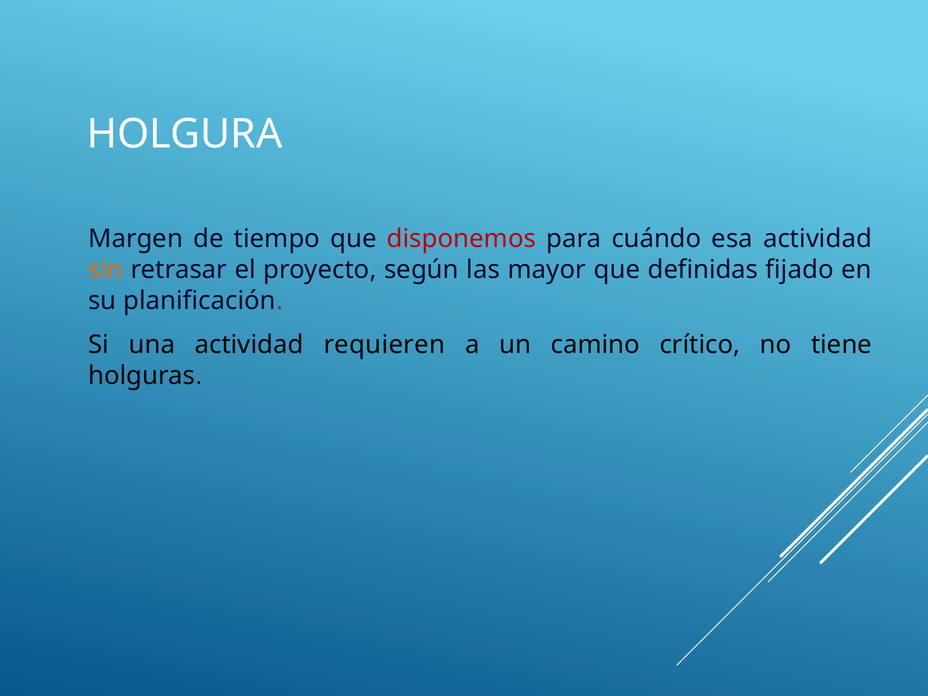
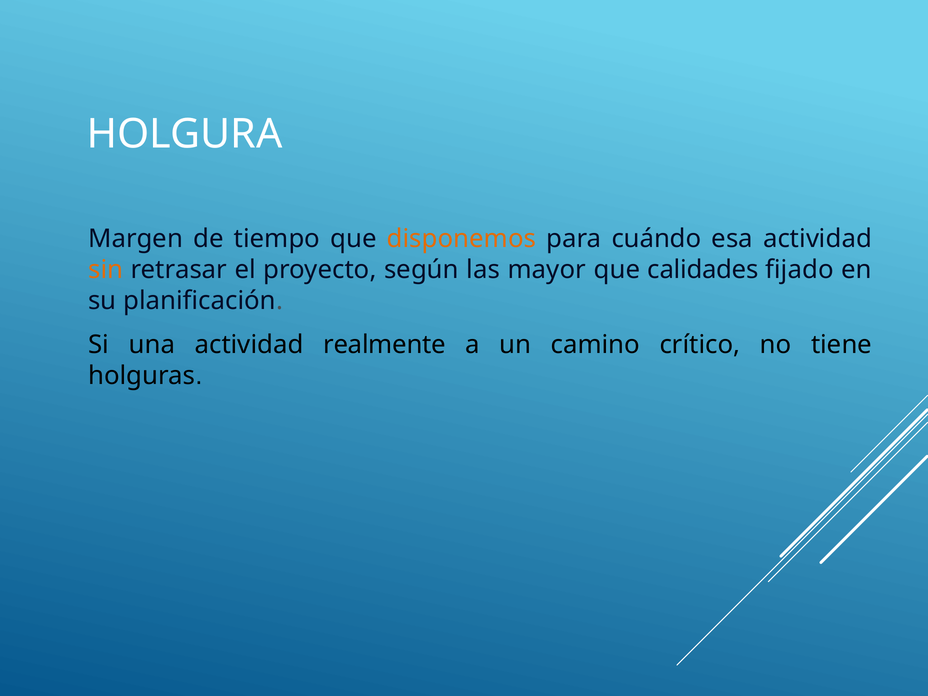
disponemos colour: red -> orange (461, 239)
definidas: definidas -> calidades (703, 270)
requieren: requieren -> realmente (385, 345)
